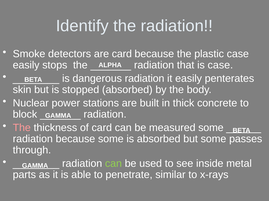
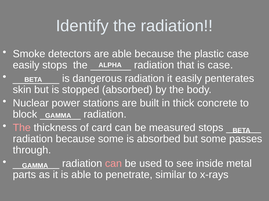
are card: card -> able (122, 54)
measured some: some -> stops (211, 128)
can colour: light green -> pink (113, 164)
